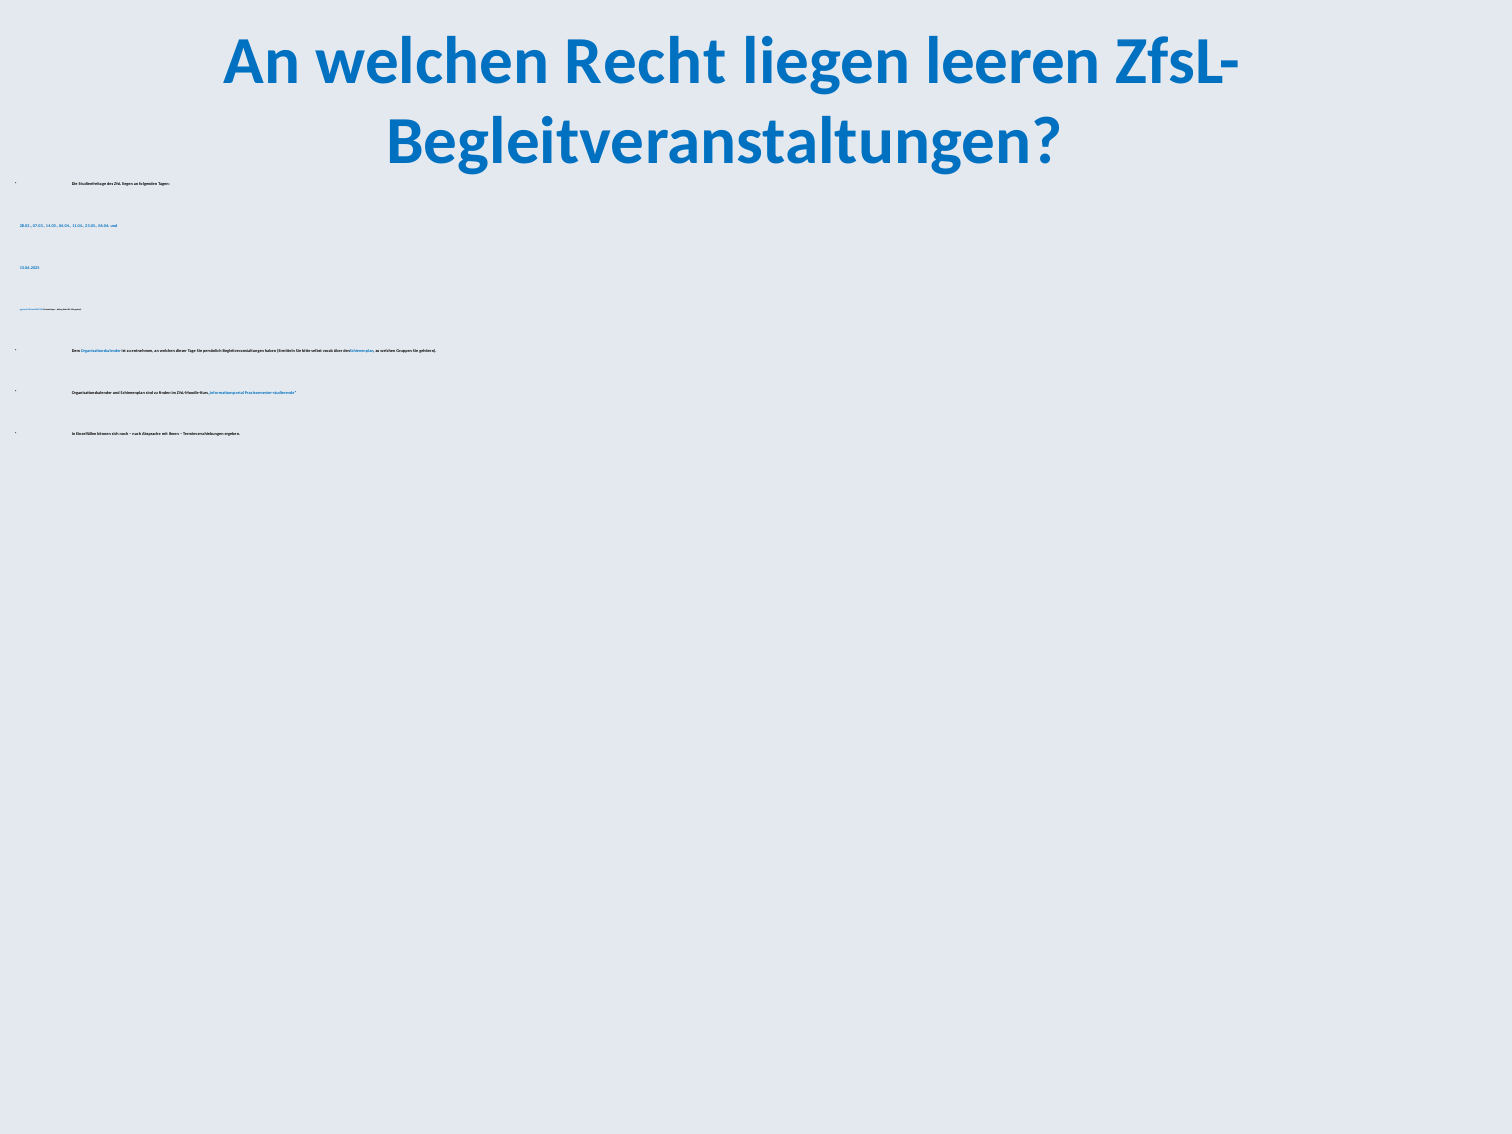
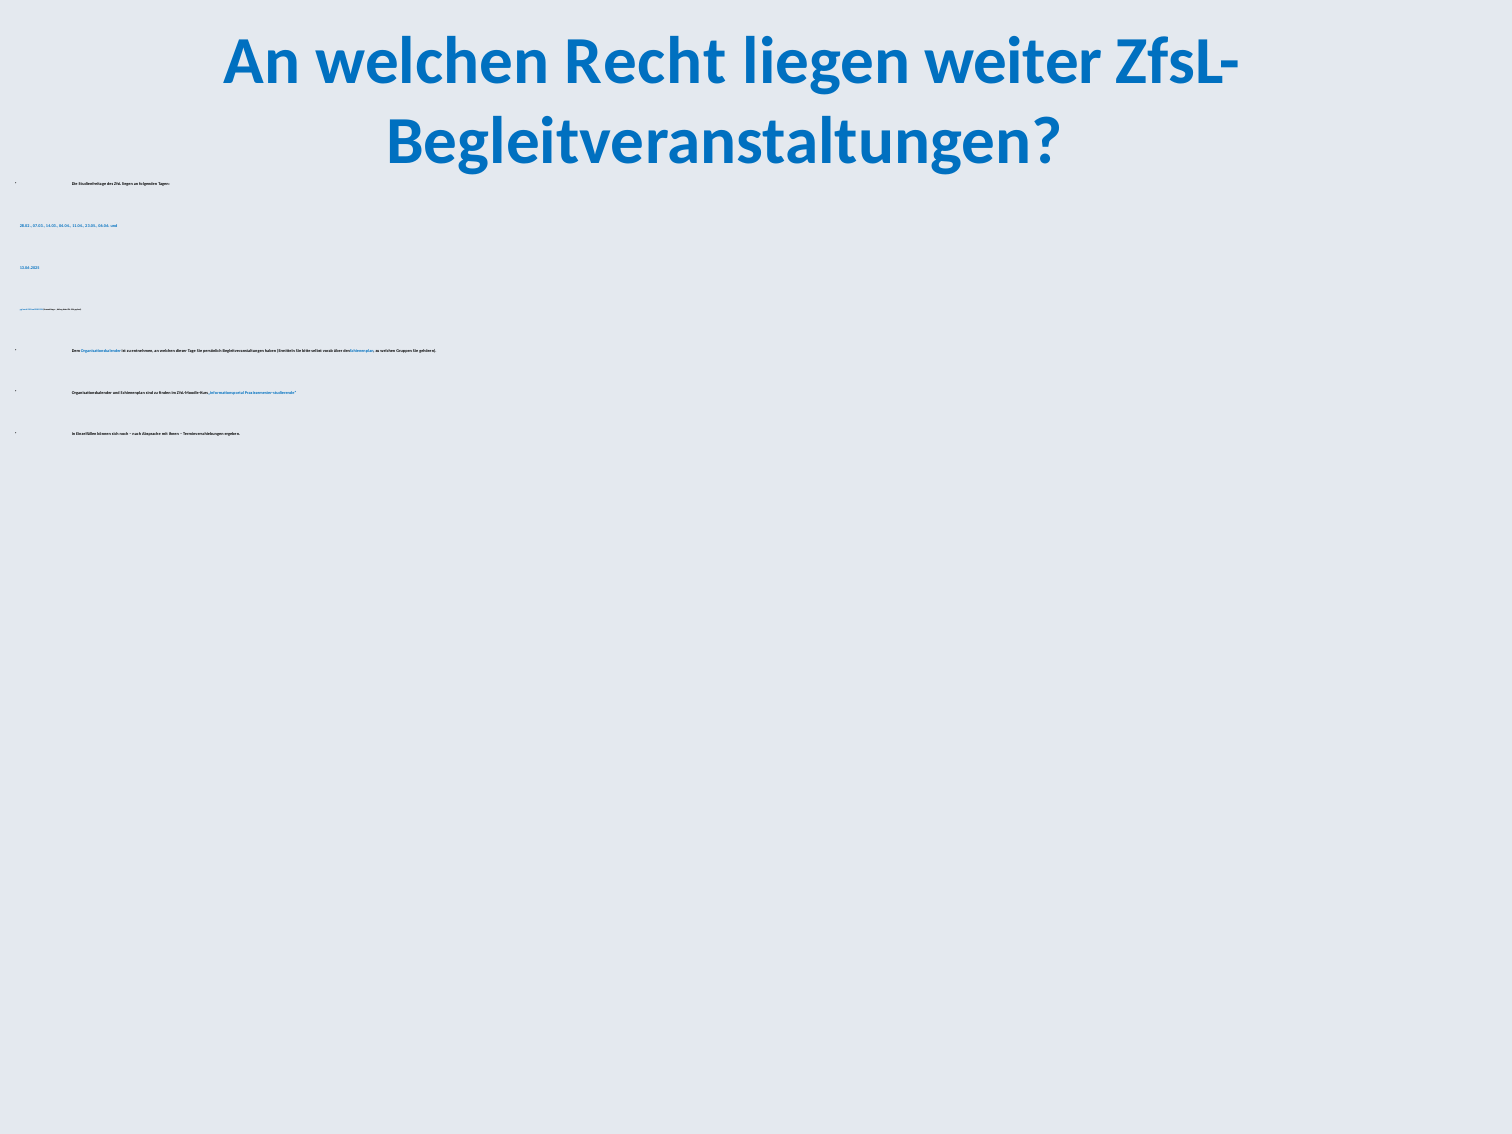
leeren: leeren -> weiter (1013, 61)
